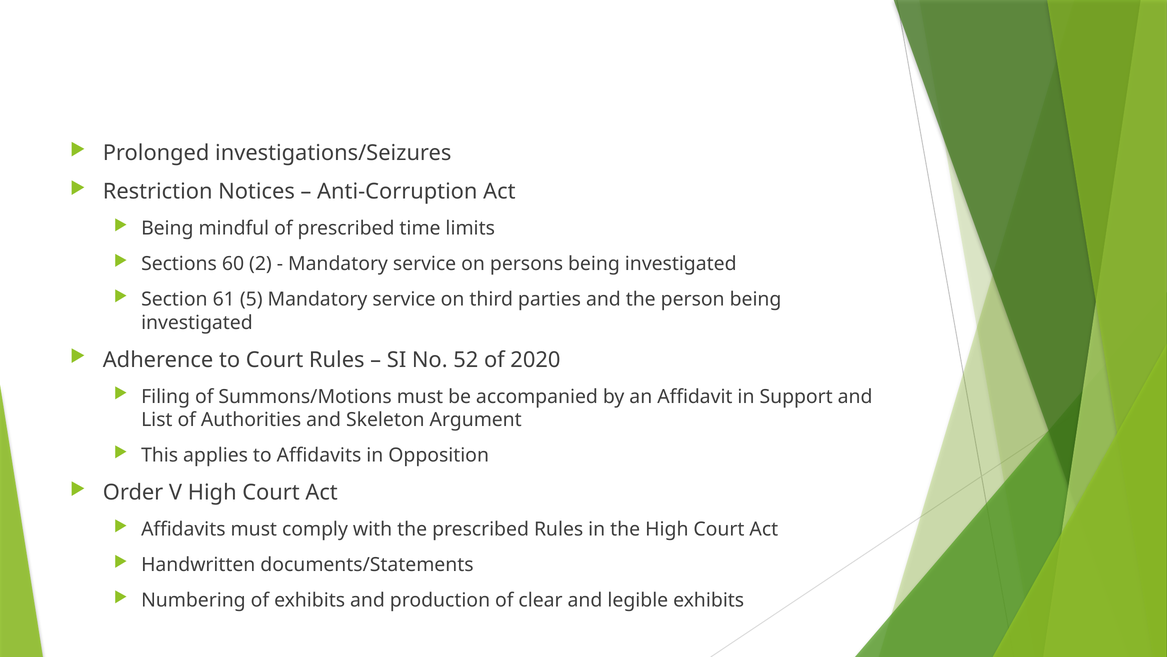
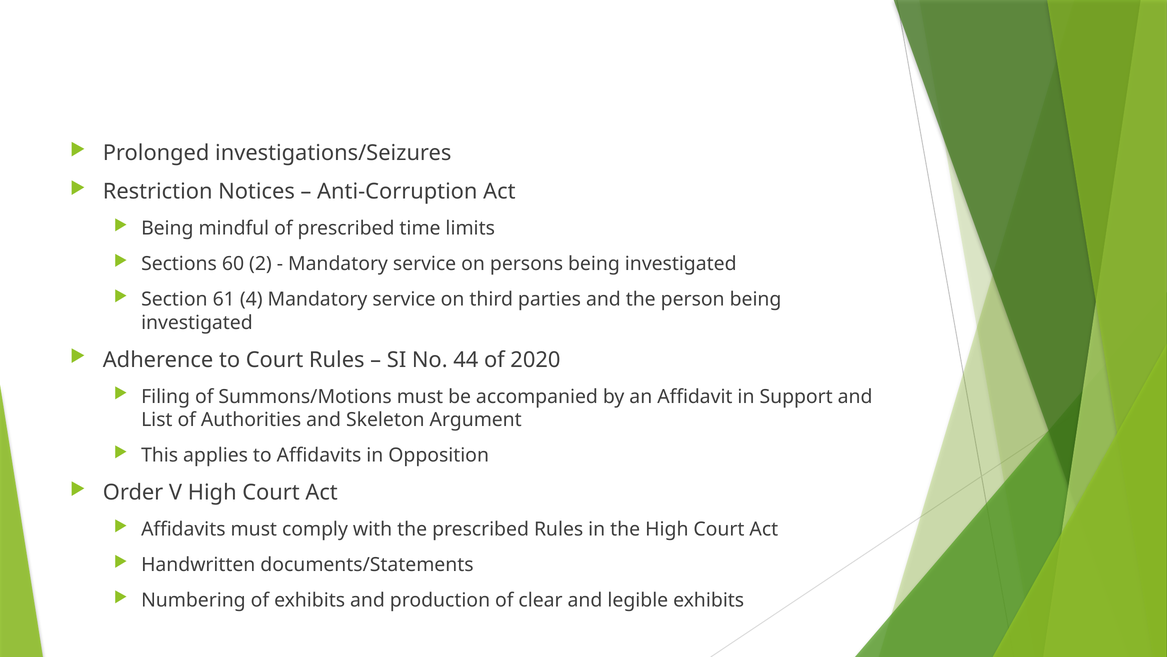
5: 5 -> 4 (251, 299)
52: 52 -> 44 (466, 360)
